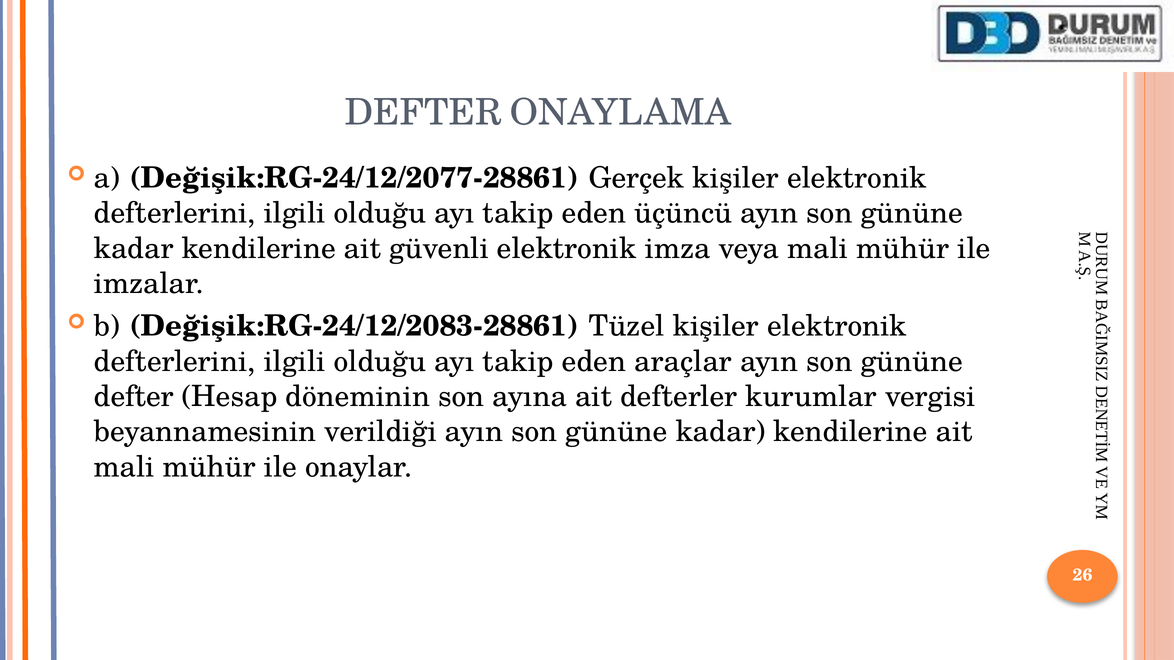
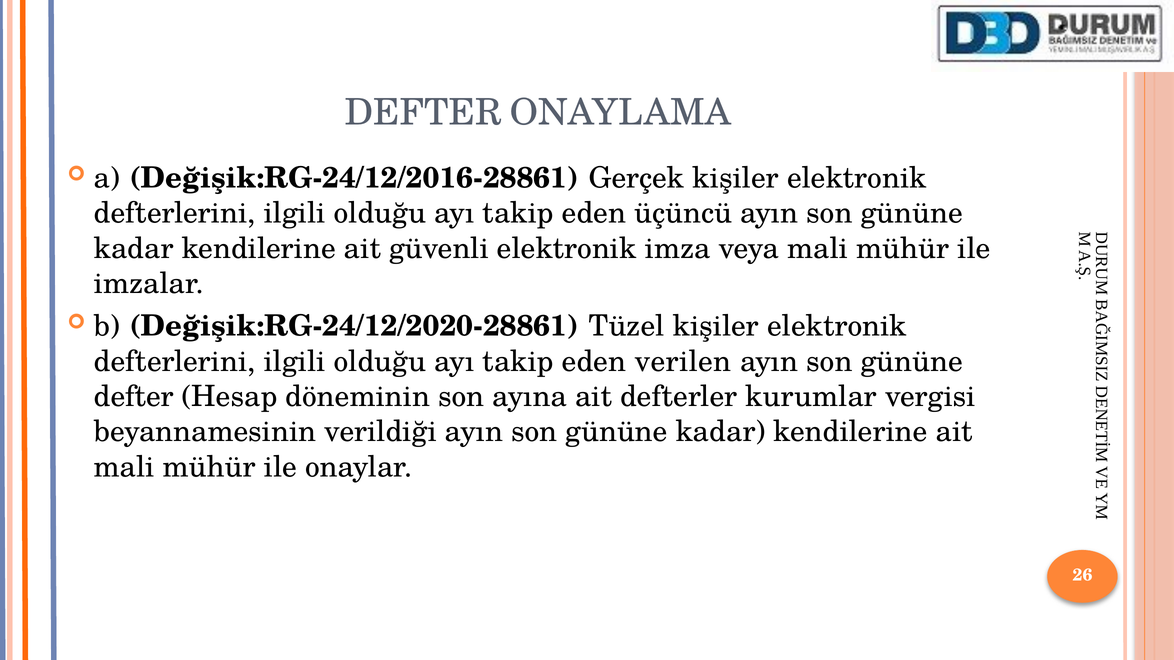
Değişik:RG-24/12/2077-28861: Değişik:RG-24/12/2077-28861 -> Değişik:RG-24/12/2016-28861 (354, 178)
Değişik:RG-24/12/2083-28861: Değişik:RG-24/12/2083-28861 -> Değişik:RG-24/12/2020-28861 (354, 326)
araçlar: araçlar -> verilen (683, 362)
